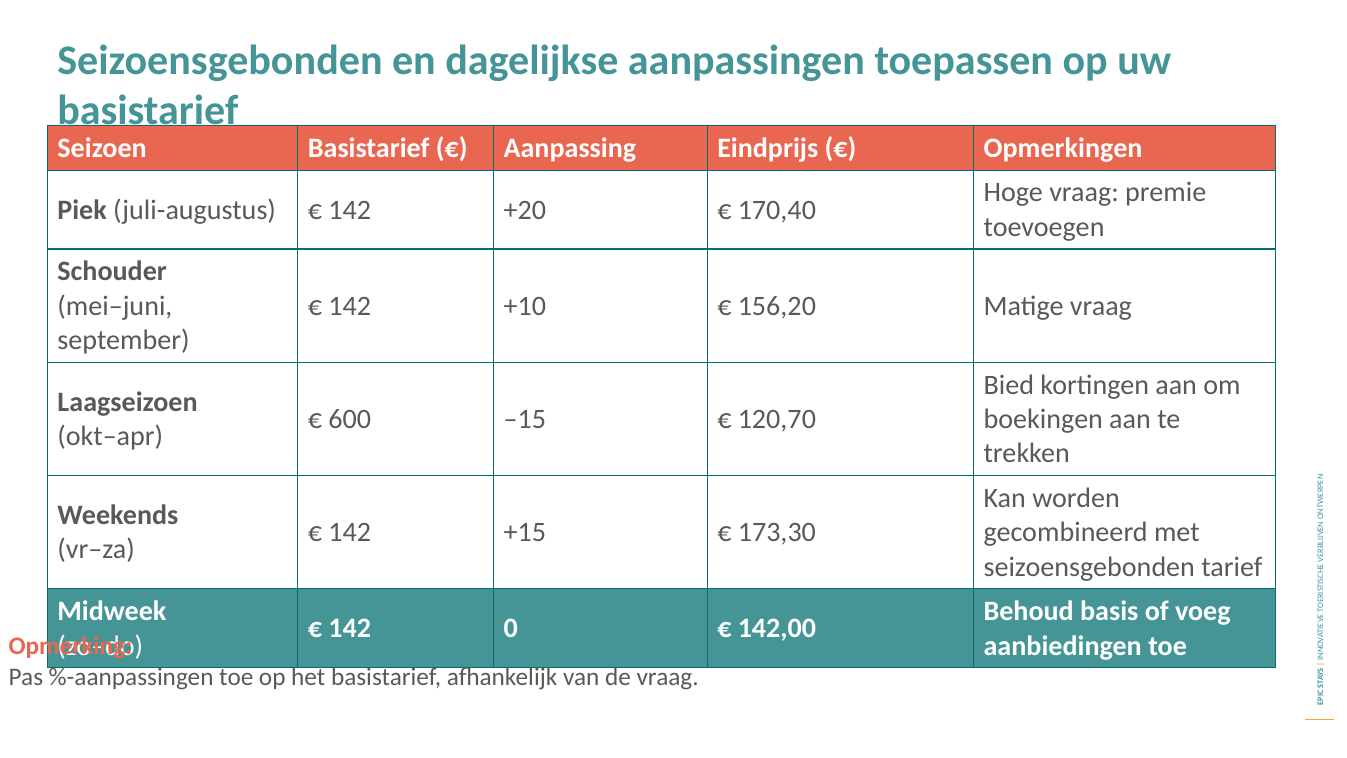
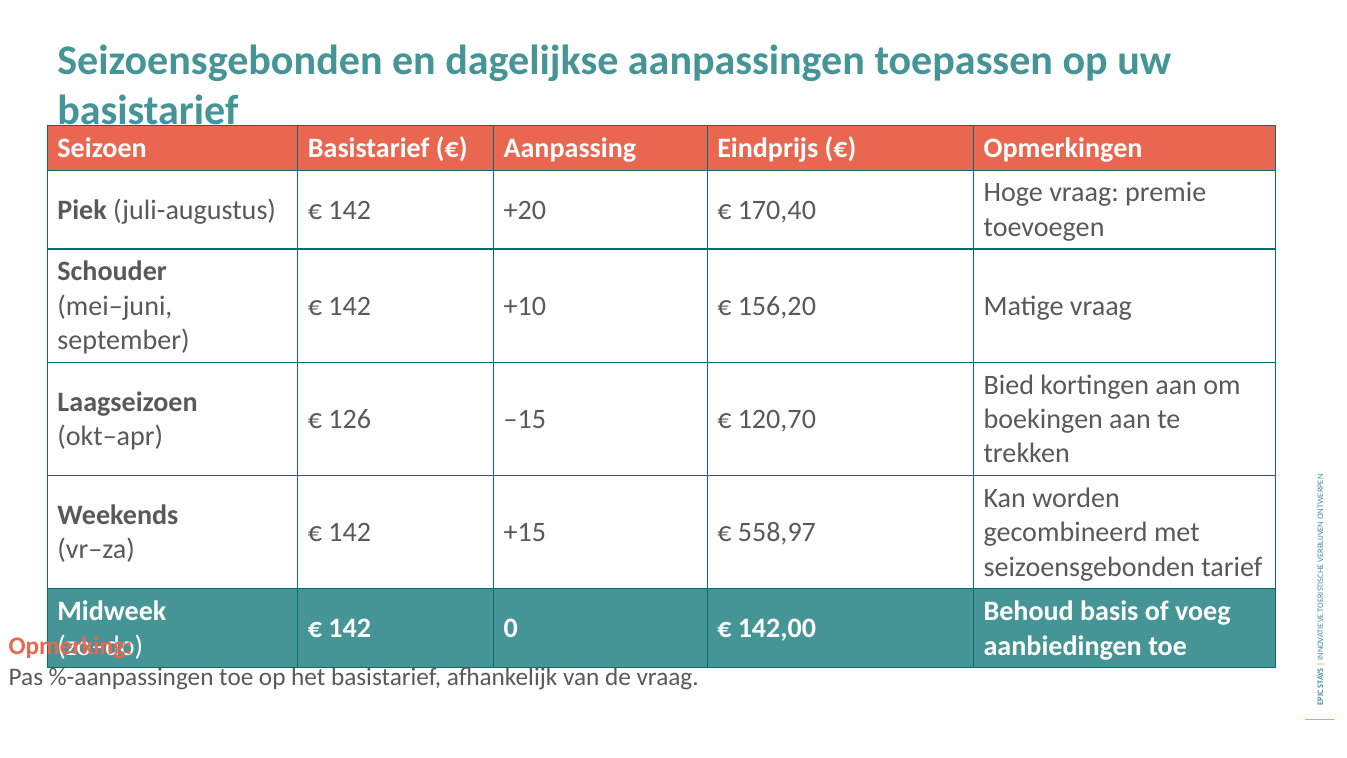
600: 600 -> 126 (350, 419)
173,30: 173,30 -> 558,97 (777, 532)
